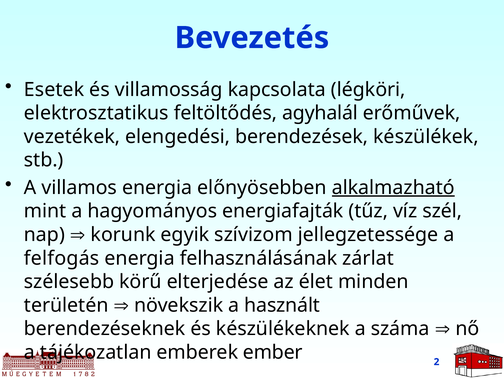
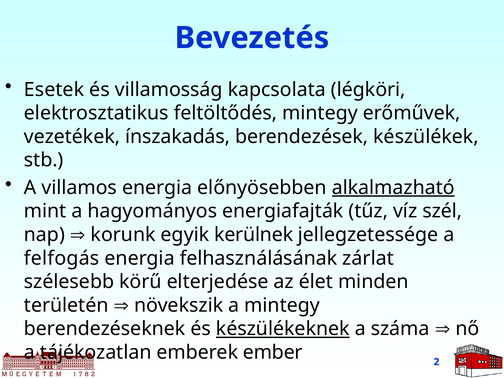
feltöltődés agyhalál: agyhalál -> mintegy (320, 113)
elengedési: elengedési -> ínszakadás (178, 137)
szívizom: szívizom -> kerülnek (254, 235)
a használt: használt -> mintegy (282, 305)
készülékeknek underline: none -> present (283, 329)
